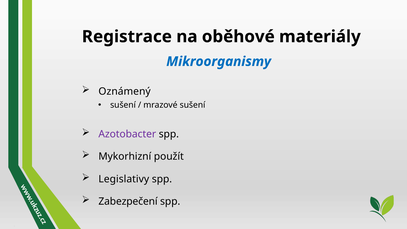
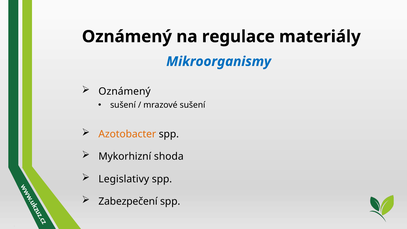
Registrace: Registrace -> Oznámený (127, 37)
oběhové: oběhové -> regulace (238, 37)
Azotobacter colour: purple -> orange (127, 134)
použít: použít -> shoda (169, 157)
